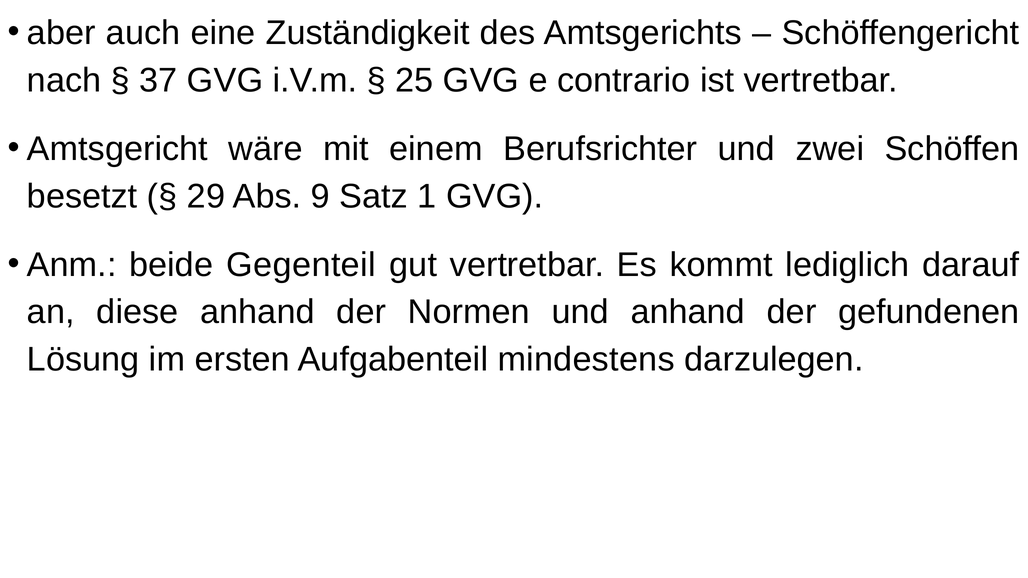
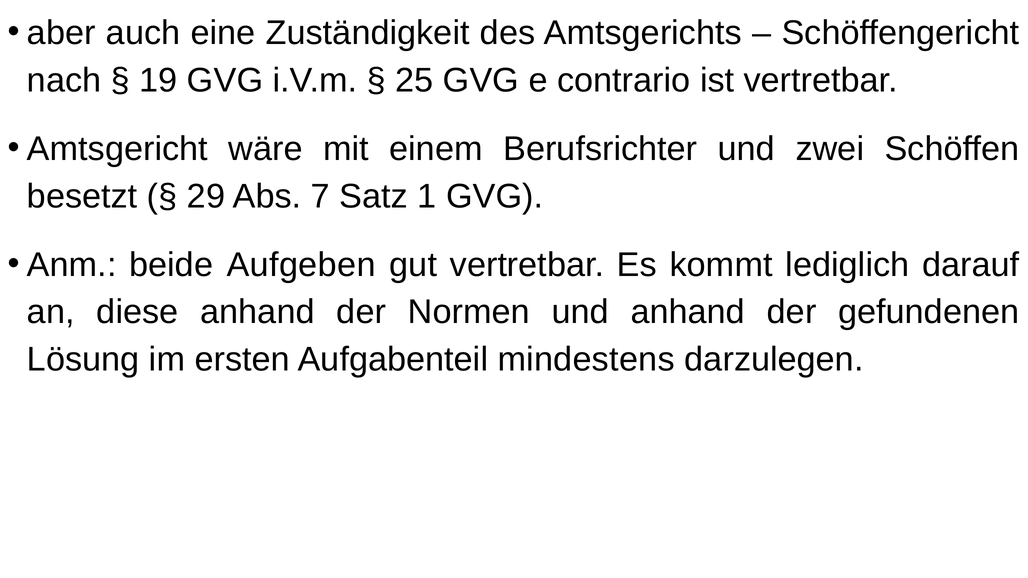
37: 37 -> 19 (158, 80)
9: 9 -> 7 (320, 196)
Gegenteil: Gegenteil -> Aufgeben (301, 265)
